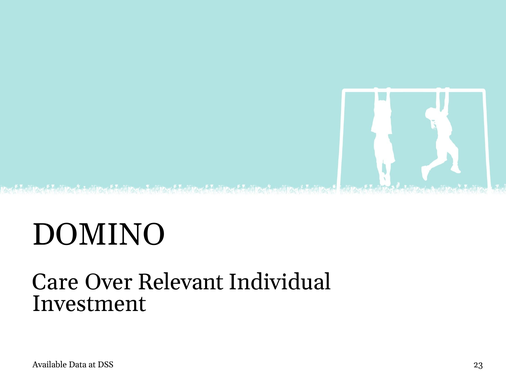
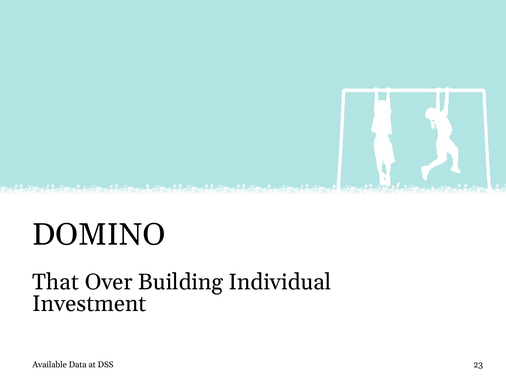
Care: Care -> That (56, 282)
Relevant: Relevant -> Building (181, 282)
